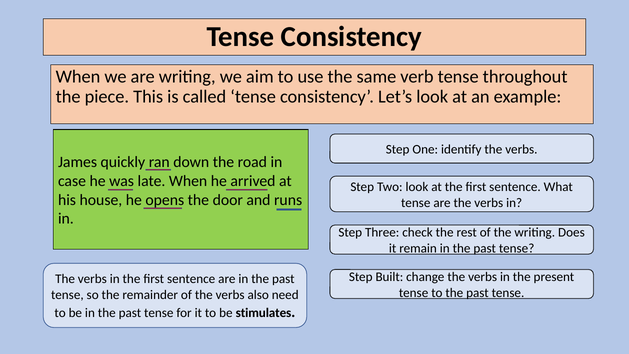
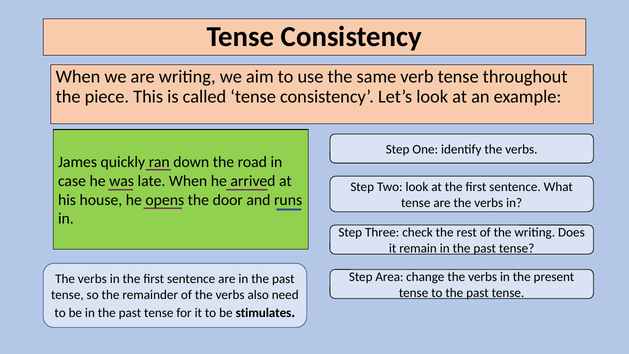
Built: Built -> Area (389, 277)
